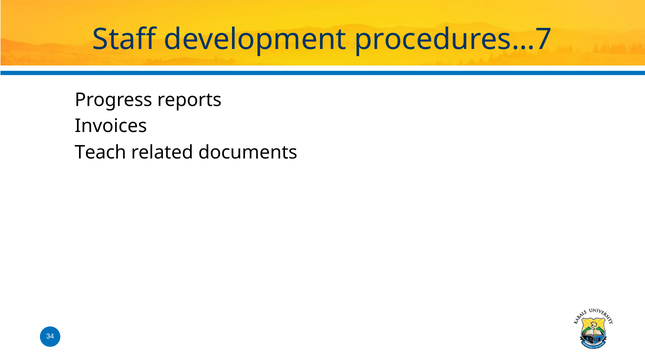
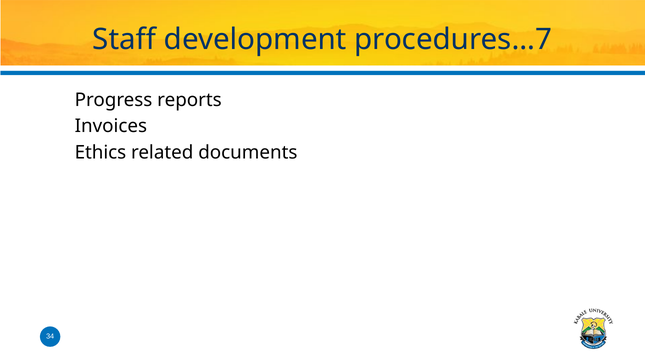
Teach: Teach -> Ethics (100, 152)
